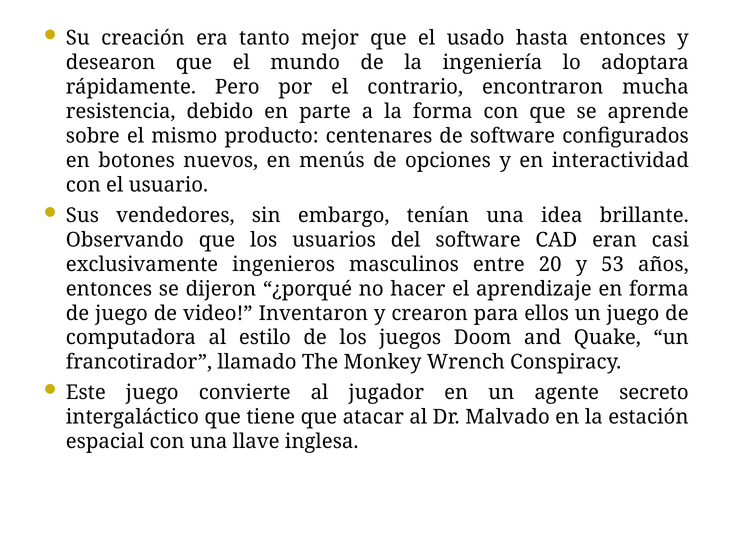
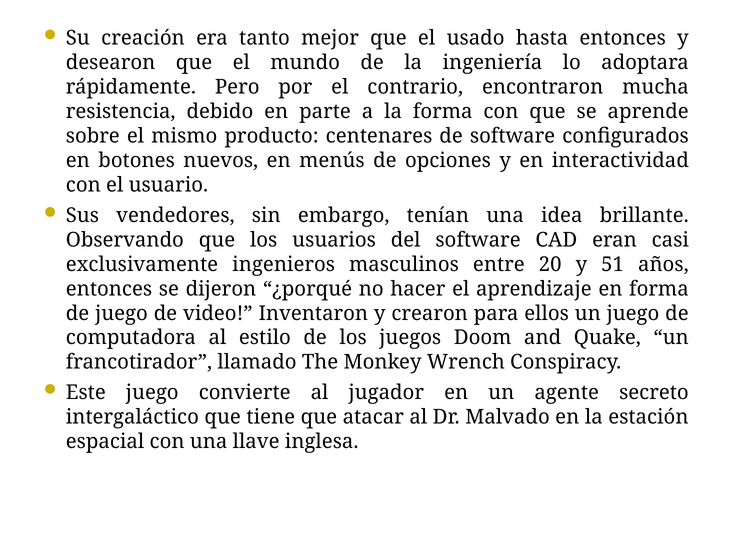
53: 53 -> 51 (613, 264)
